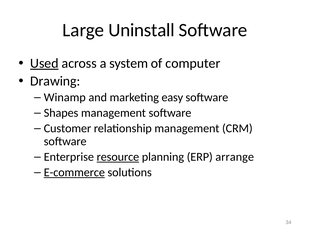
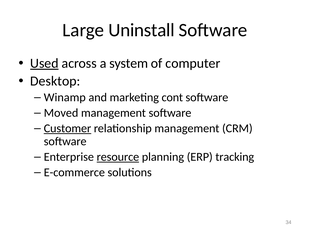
Drawing: Drawing -> Desktop (55, 81)
easy: easy -> cont (172, 97)
Shapes: Shapes -> Moved (61, 113)
Customer underline: none -> present (67, 128)
arrange: arrange -> tracking (235, 157)
E-commerce underline: present -> none (74, 172)
